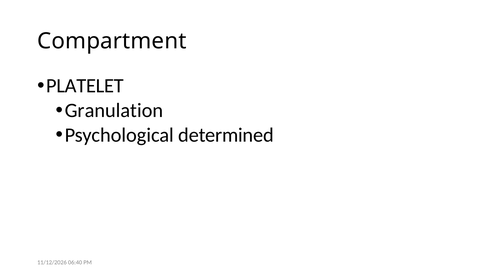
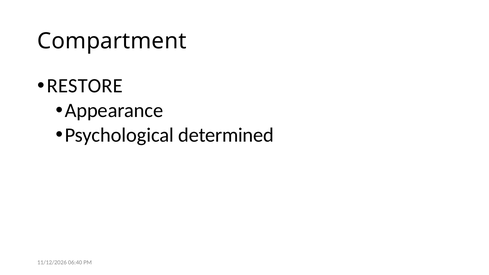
PLATELET: PLATELET -> RESTORE (85, 86)
Granulation: Granulation -> Appearance (114, 110)
